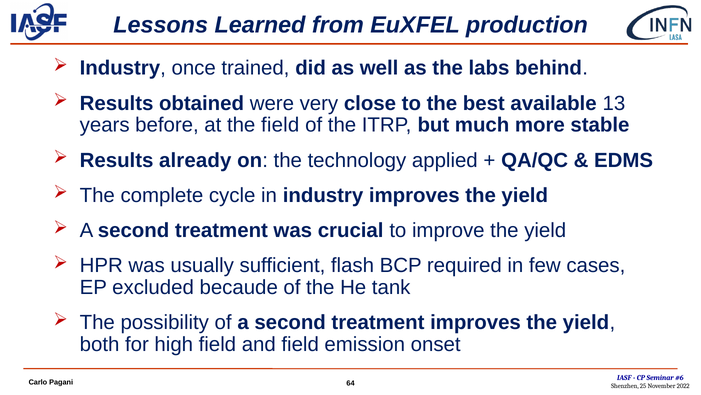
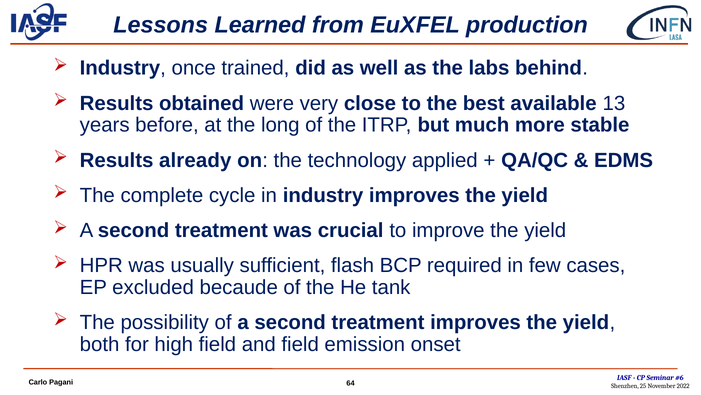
the field: field -> long (280, 125)
